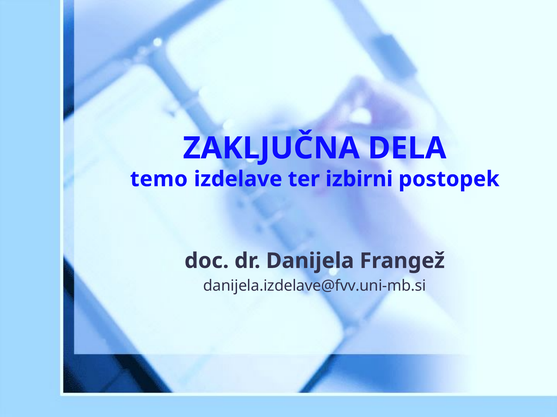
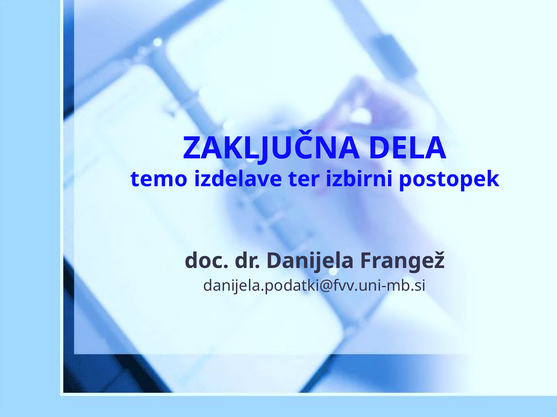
danijela.izdelave@fvv.uni-mb.si: danijela.izdelave@fvv.uni-mb.si -> danijela.podatki@fvv.uni-mb.si (315, 286)
